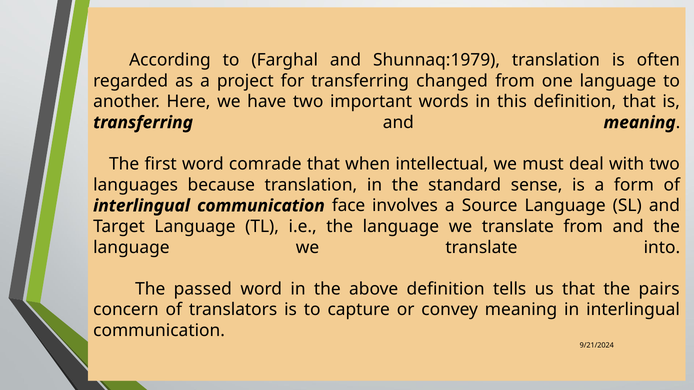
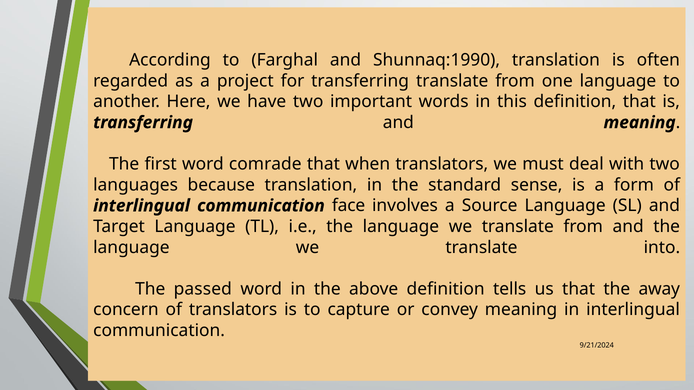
Shunnaq:1979: Shunnaq:1979 -> Shunnaq:1990 (437, 60)
transferring changed: changed -> translate (452, 81)
when intellectual: intellectual -> translators (442, 164)
pairs: pairs -> away (659, 289)
